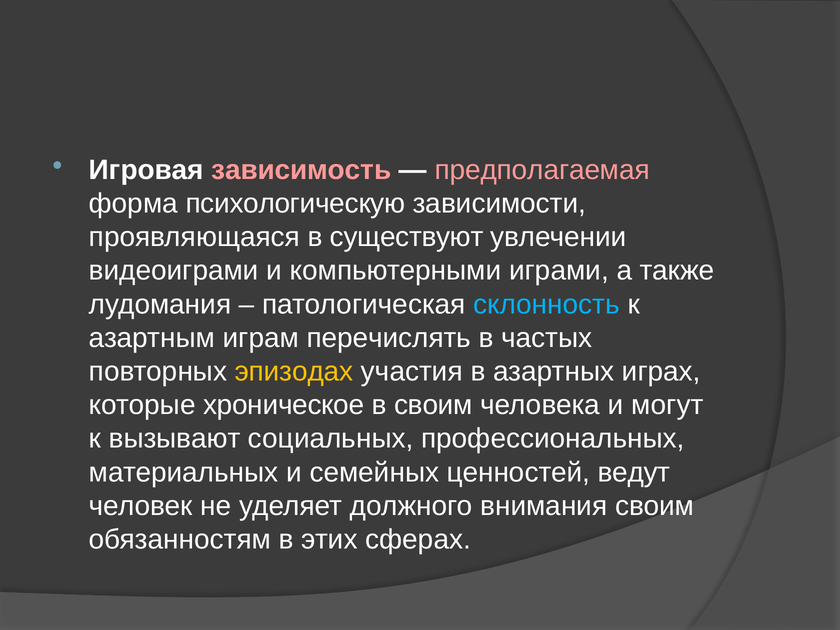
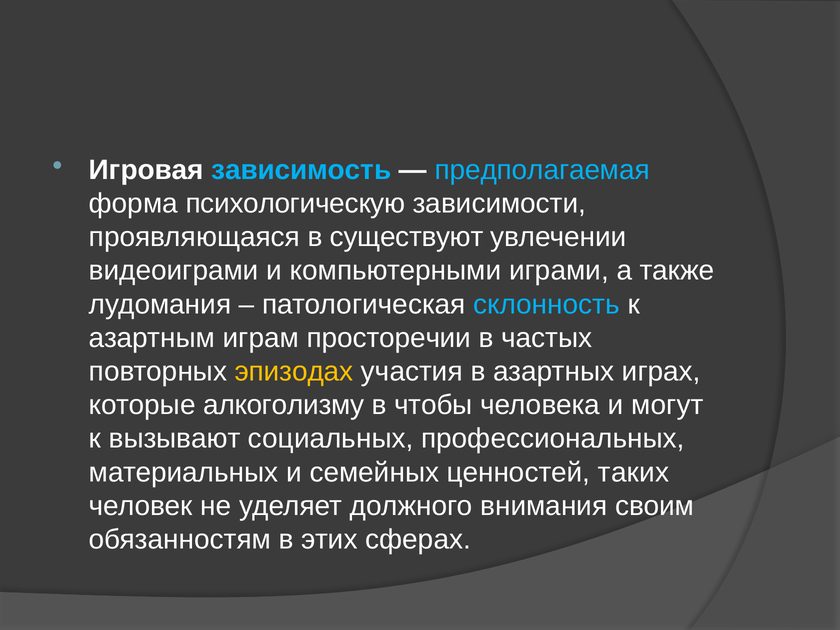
зависимость colour: pink -> light blue (301, 170)
предполагаемая colour: pink -> light blue (542, 170)
перечислять: перечислять -> просторечии (389, 338)
хроническое: хроническое -> алкоголизму (284, 405)
в своим: своим -> чтобы (433, 405)
ведут: ведут -> таких (634, 472)
